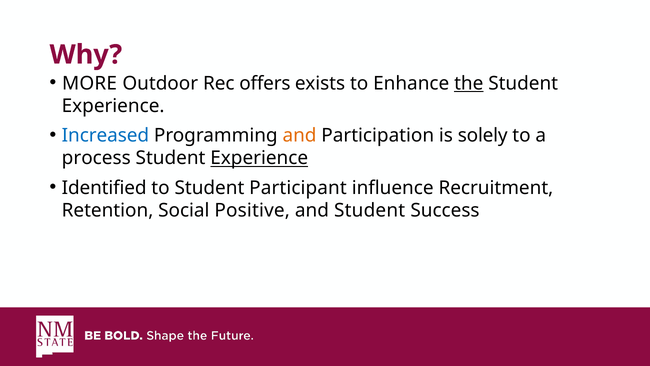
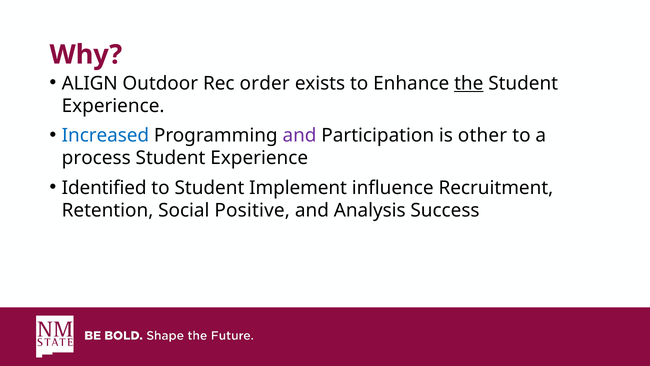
MORE: MORE -> ALIGN (90, 83)
offers: offers -> order (265, 83)
and colour: orange -> purple (300, 135)
solely: solely -> other (483, 135)
Experience underline: present -> none (259, 158)
Participant: Participant -> Implement (298, 188)
and Student: Student -> Analysis (370, 210)
